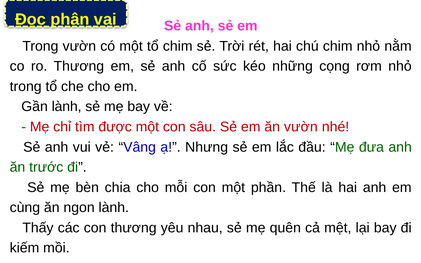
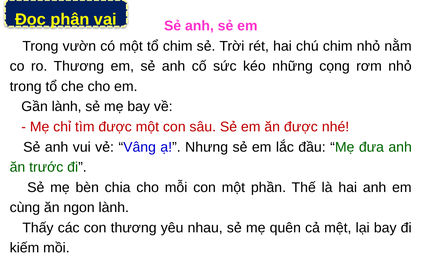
ăn vườn: vườn -> được (301, 127)
